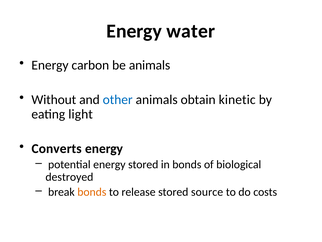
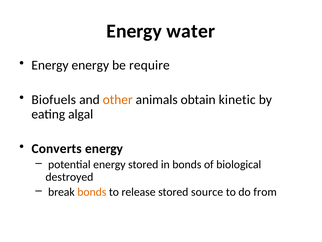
Energy carbon: carbon -> energy (90, 65)
be animals: animals -> require (149, 65)
Without: Without -> Biofuels (54, 99)
other colour: blue -> orange (118, 99)
light: light -> algal (81, 114)
costs: costs -> from (265, 192)
